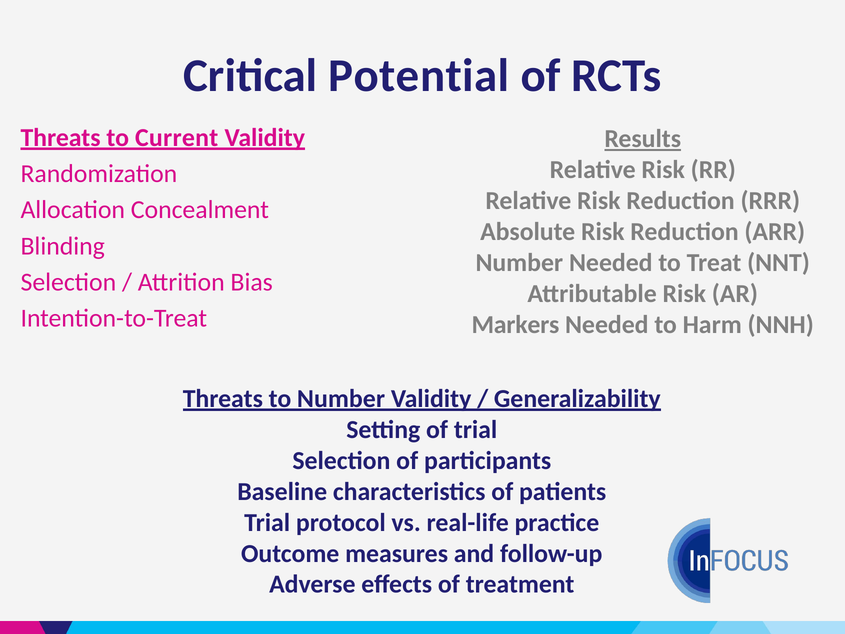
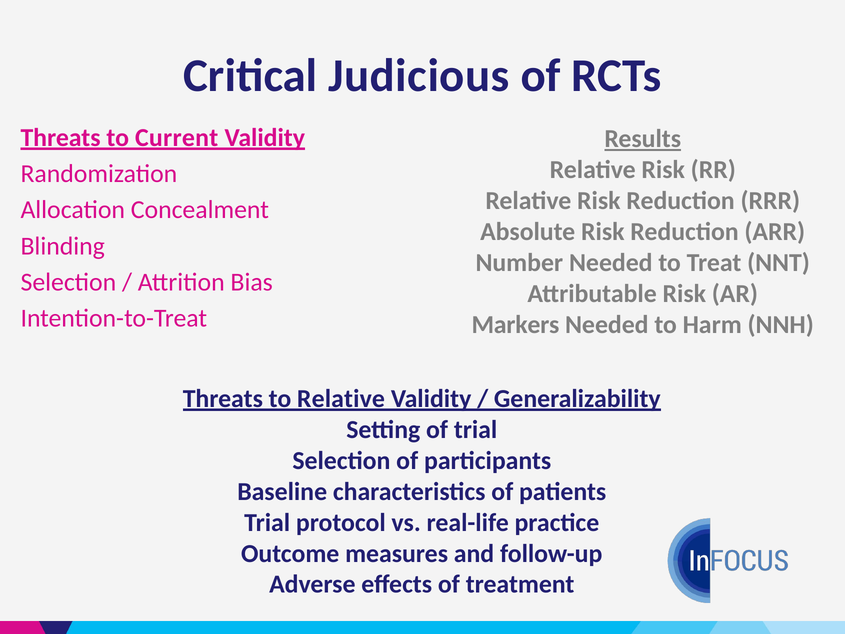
Potential: Potential -> Judicious (419, 76)
to Number: Number -> Relative (341, 398)
